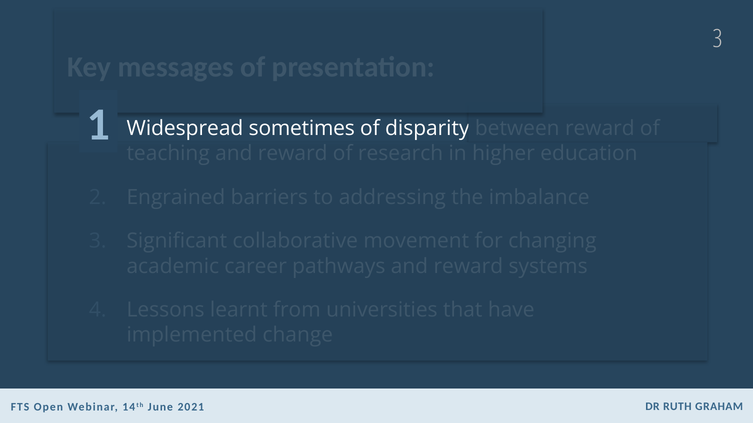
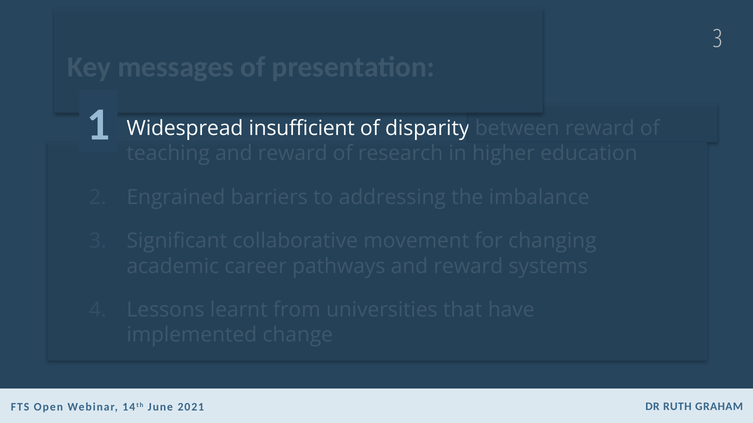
sometimes: sometimes -> insufficient (302, 128)
